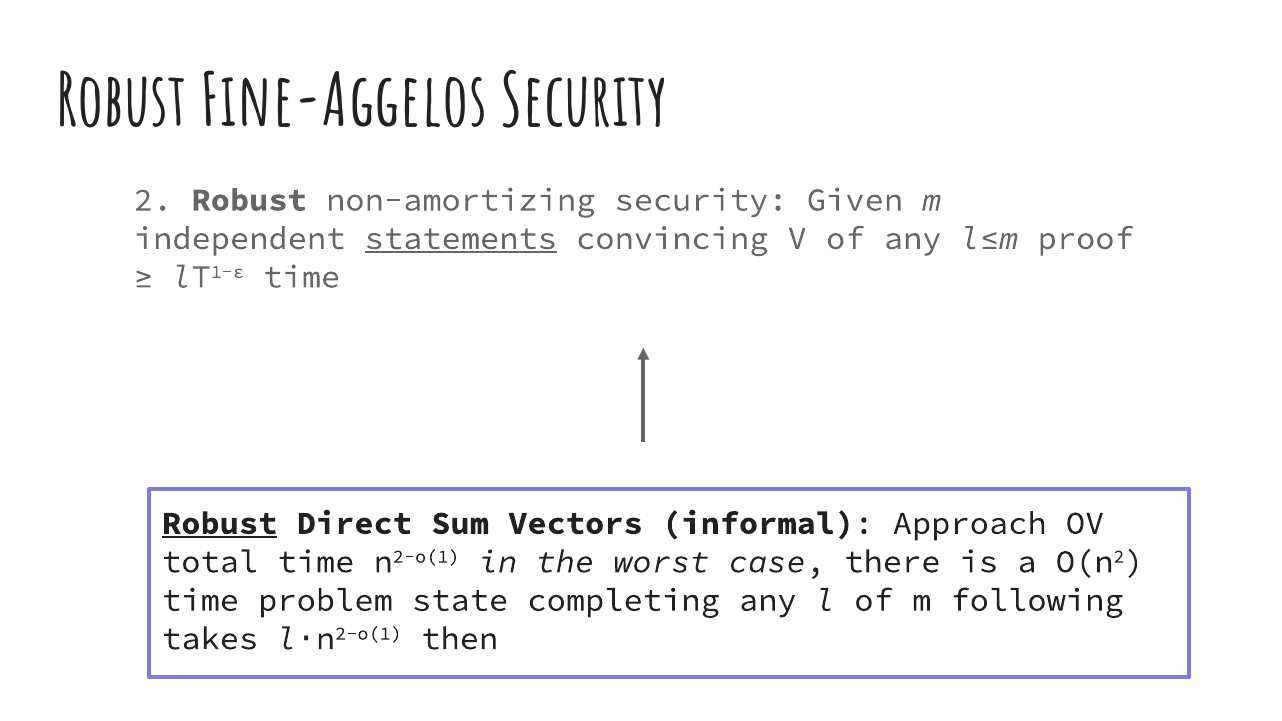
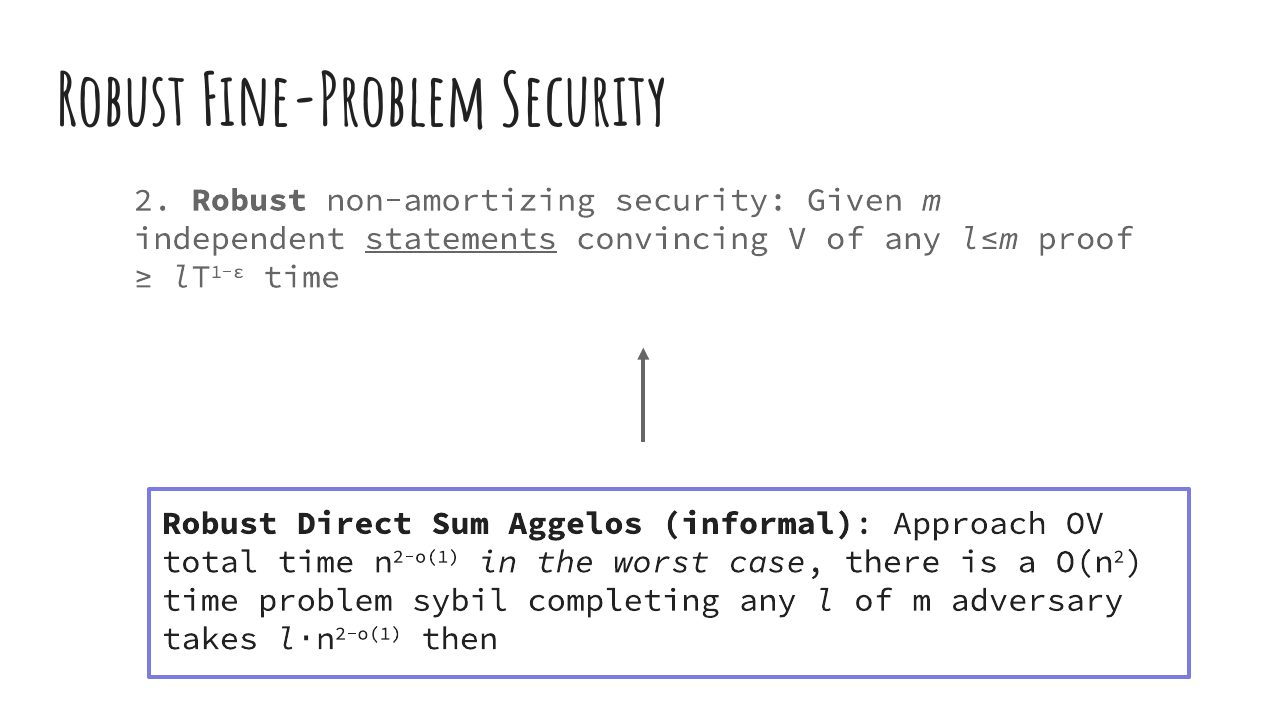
Fine-Aggelos: Fine-Aggelos -> Fine-Problem (344, 103)
Robust underline: present -> none (220, 523)
Vectors: Vectors -> Aggelos (575, 523)
state: state -> sybil (460, 600)
following: following -> adversary (1037, 600)
